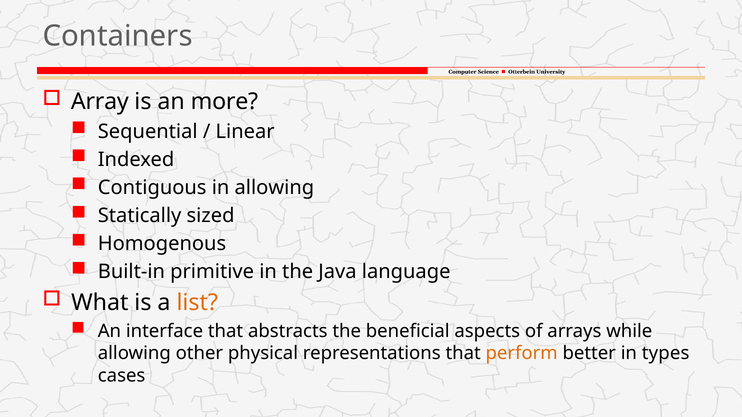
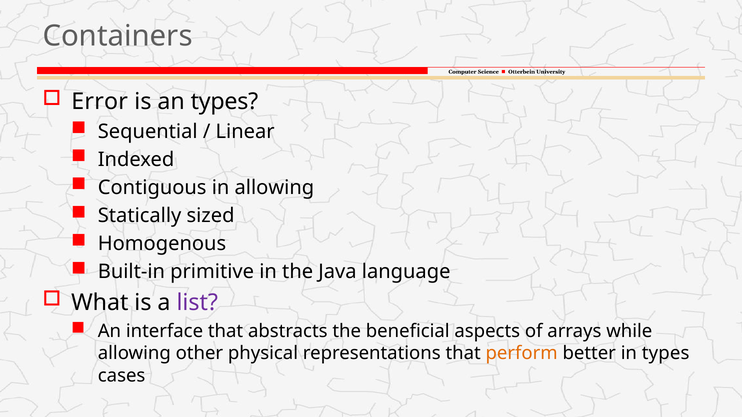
Array: Array -> Error (100, 102)
an more: more -> types (224, 102)
list colour: orange -> purple (197, 303)
